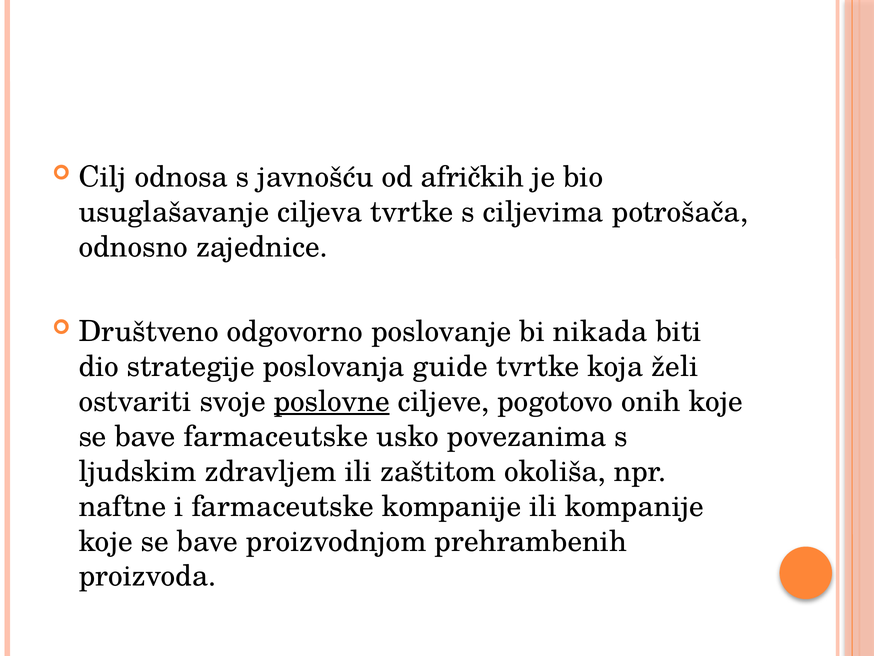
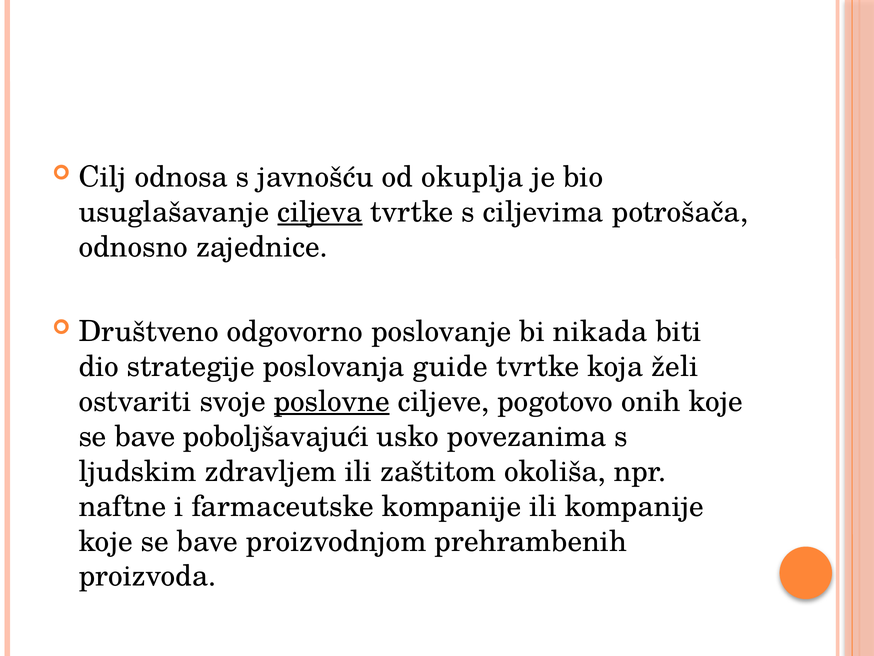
afričkih: afričkih -> okuplja (472, 177)
ciljeva underline: none -> present (320, 212)
bave farmaceutske: farmaceutske -> poboljšavajući (276, 436)
